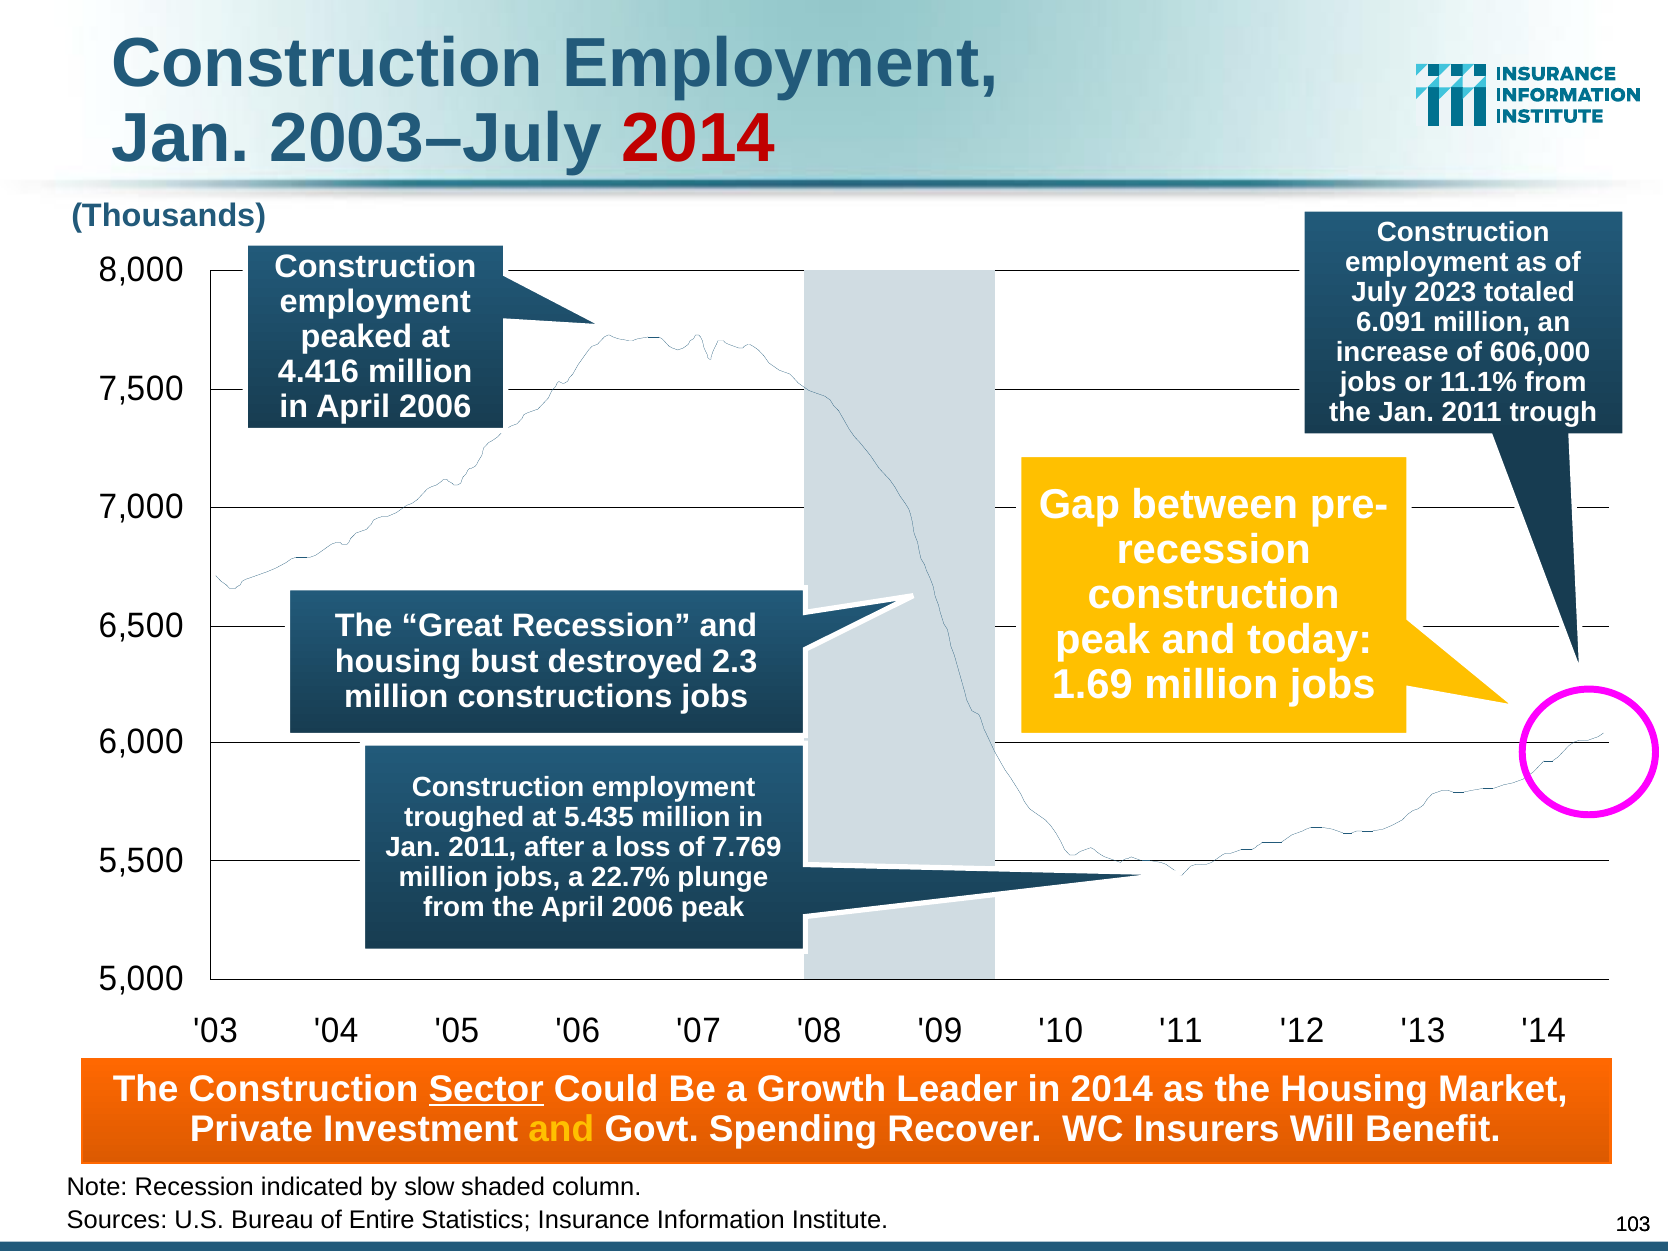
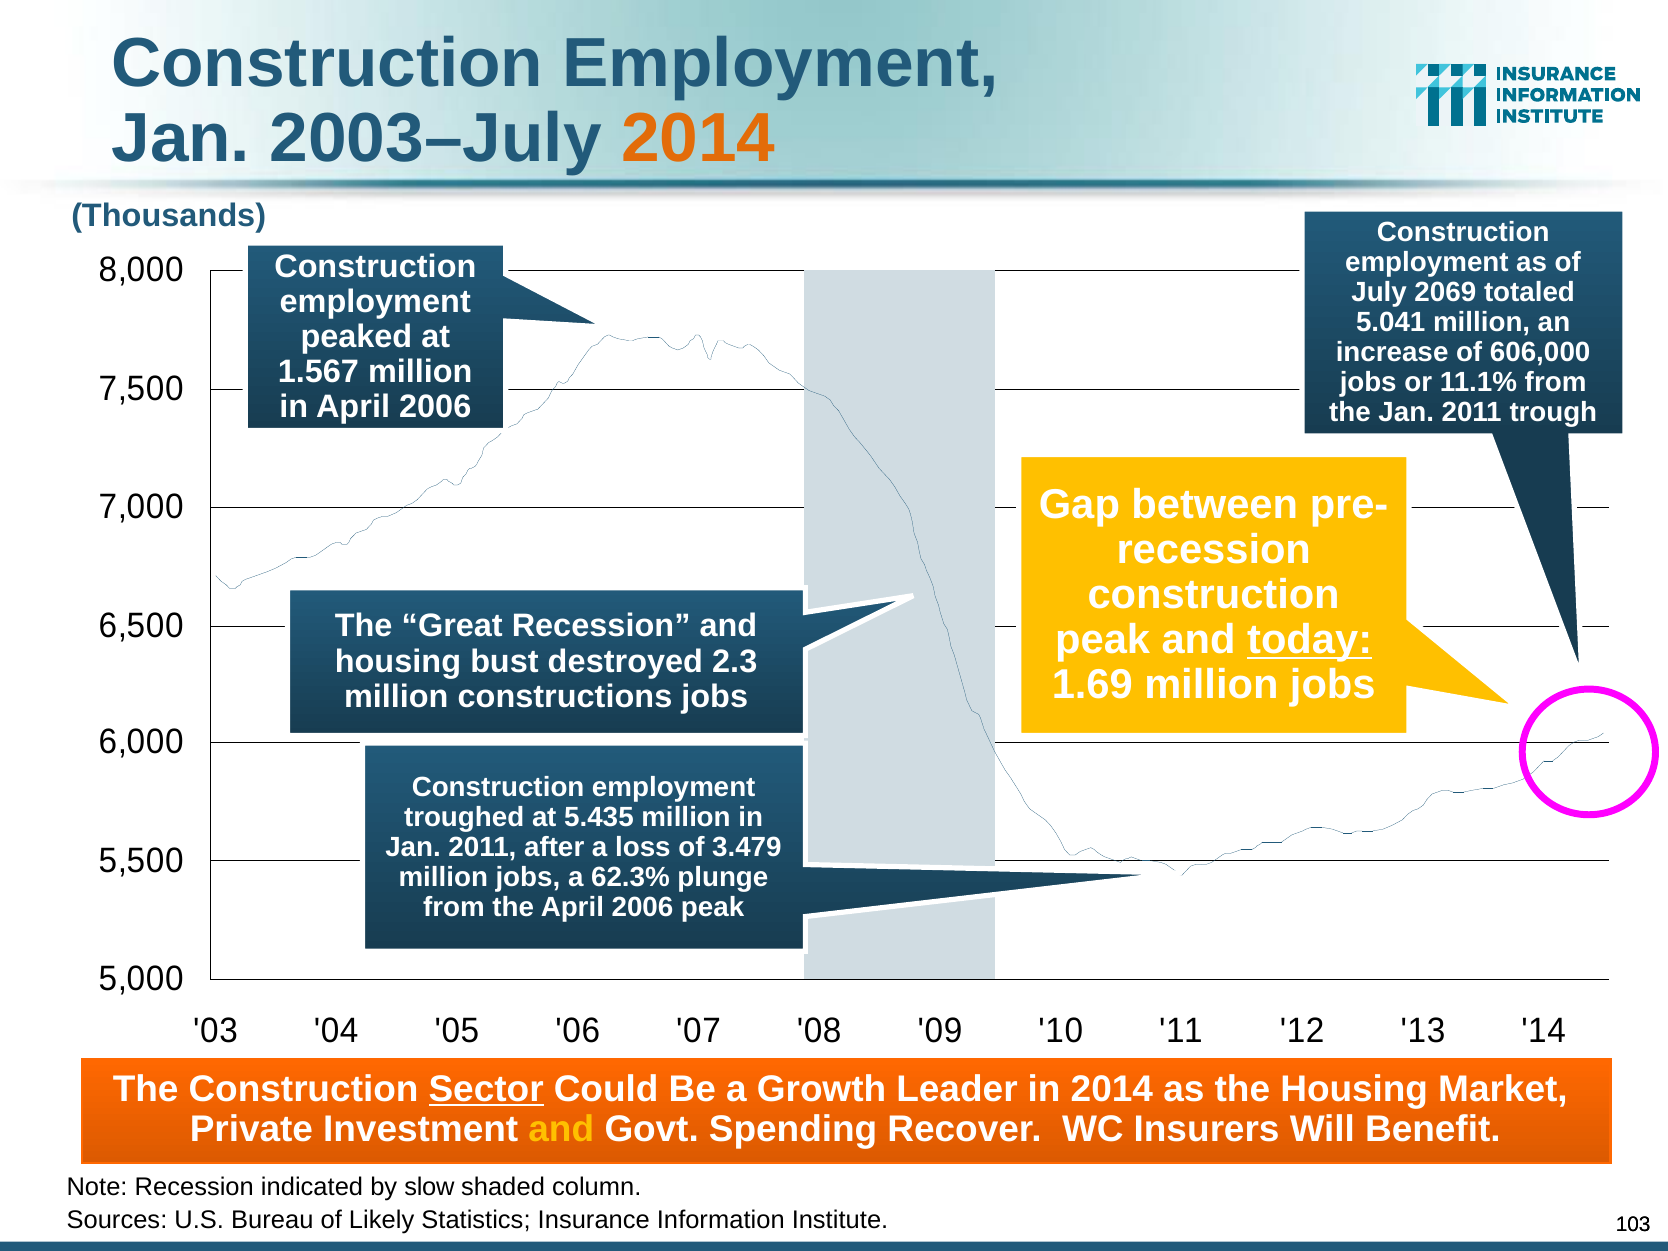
2014 colour: red -> orange (698, 139)
2023: 2023 -> 2069 (1445, 292)
6.091: 6.091 -> 5.041 (1391, 322)
4.416: 4.416 -> 1.567 (318, 372)
today underline: none -> present (1310, 640)
7.769: 7.769 -> 3.479 (747, 847)
22.7%: 22.7% -> 62.3% (630, 877)
Entire: Entire -> Likely (382, 1220)
